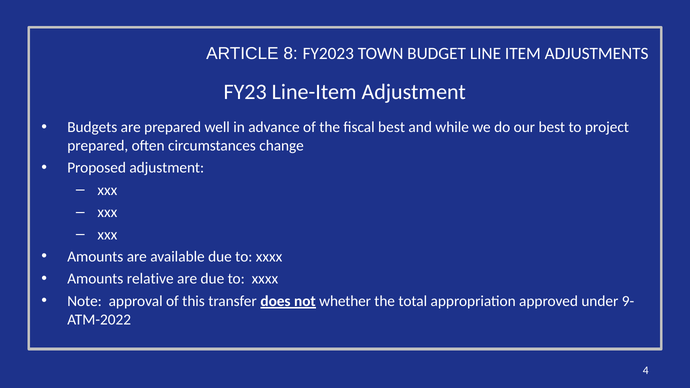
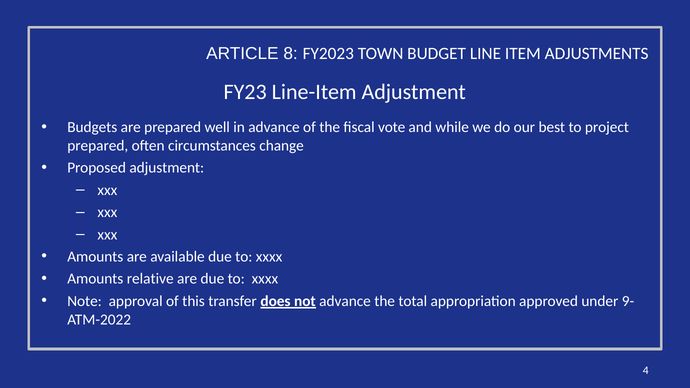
fiscal best: best -> vote (392, 127)
not whether: whether -> advance (345, 301)
